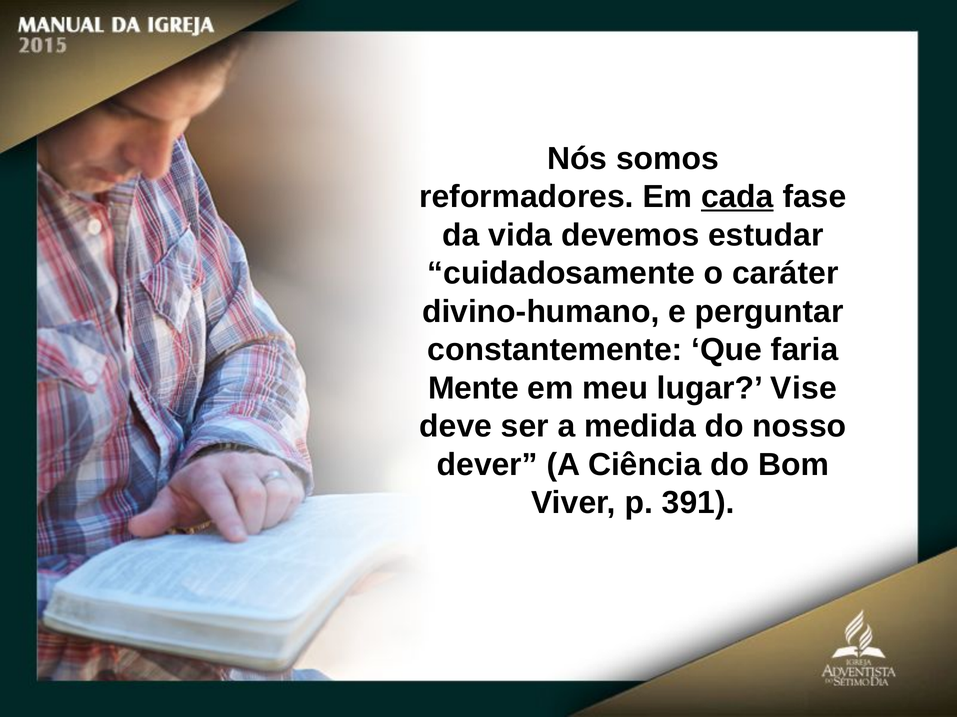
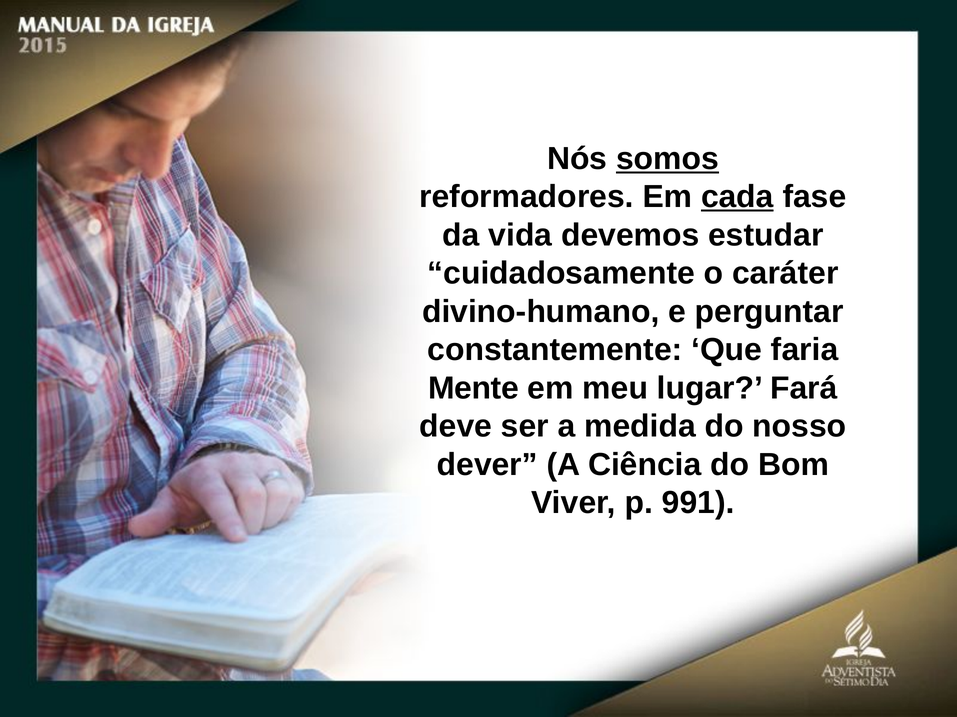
somos underline: none -> present (667, 159)
Vise: Vise -> Fará (804, 389)
391: 391 -> 991 (698, 503)
